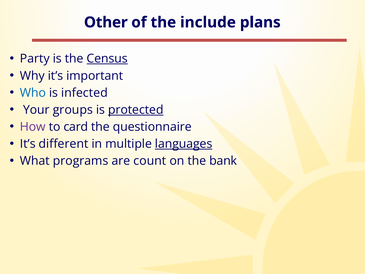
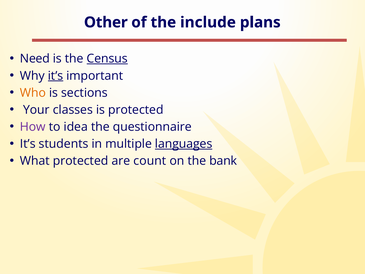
Party: Party -> Need (35, 59)
it’s underline: none -> present (56, 76)
Who colour: blue -> orange (33, 93)
infected: infected -> sections (84, 93)
groups: groups -> classes (73, 110)
protected underline: present -> none (136, 110)
card: card -> idea (76, 127)
different: different -> students (64, 144)
What programs: programs -> protected (81, 161)
